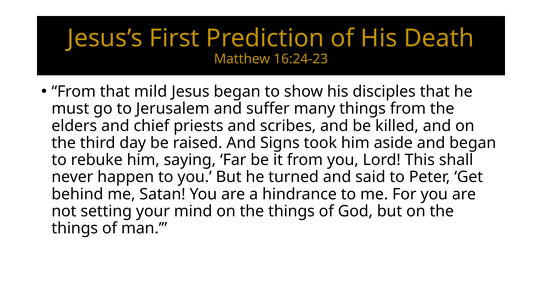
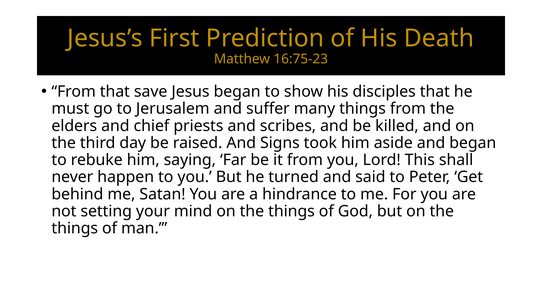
16:24-23: 16:24-23 -> 16:75-23 (301, 59)
mild: mild -> save (151, 92)
